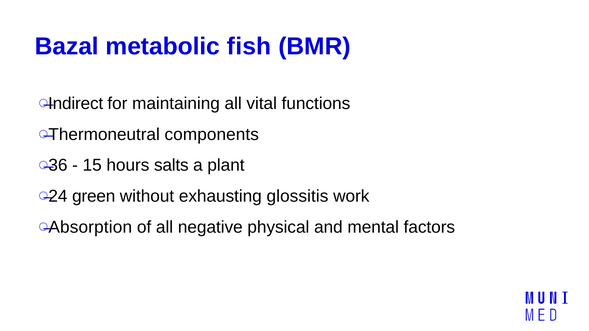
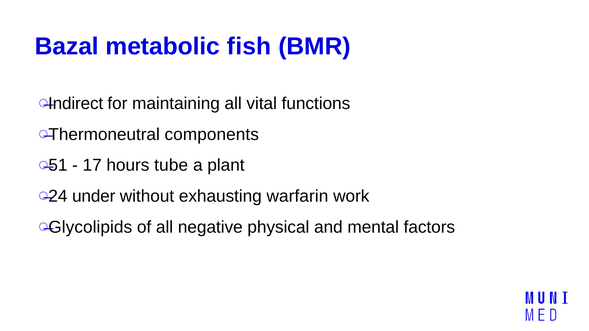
36: 36 -> 51 (58, 165)
15: 15 -> 17 (92, 165)
salts: salts -> tube (171, 165)
green: green -> under (94, 196)
glossitis: glossitis -> warfarin (297, 196)
Absorption: Absorption -> Glycolipids (90, 227)
